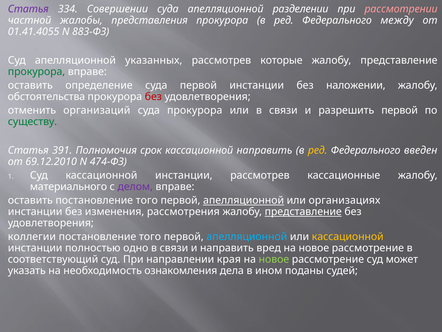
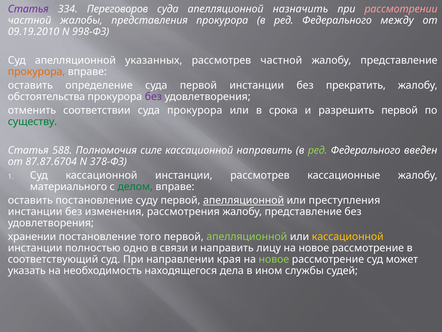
Совершении: Совершении -> Переговоров (118, 9)
разделении: разделении -> назначить (300, 9)
01.41.4055: 01.41.4055 -> 09.19.2010 (34, 32)
883-ФЗ: 883-ФЗ -> 998-ФЗ (91, 32)
рассмотрев которые: которые -> частной (281, 60)
прокурора colour: green -> orange (37, 72)
наложении: наложении -> прекратить (356, 85)
без colour: red -> purple (153, 97)
организаций: организаций -> соответствии (97, 110)
или в связи: связи -> срока (283, 110)
391: 391 -> 588 (62, 150)
срок: срок -> силе (151, 150)
ред colour: yellow -> light green (318, 150)
69.12.2010: 69.12.2010 -> 87.87.6704 (51, 162)
474-ФЗ: 474-ФЗ -> 378-ФЗ (108, 162)
делом colour: purple -> green (135, 186)
оставить постановление того: того -> суду (147, 200)
организациях: организациях -> преступления (344, 200)
представление underline: present -> none (303, 211)
коллегии: коллегии -> хранении (32, 236)
апелляционной colour: light blue -> light green (247, 236)
вред: вред -> лицу (269, 248)
ознакомления: ознакомления -> находящегося (181, 270)
поданы: поданы -> службы (304, 270)
